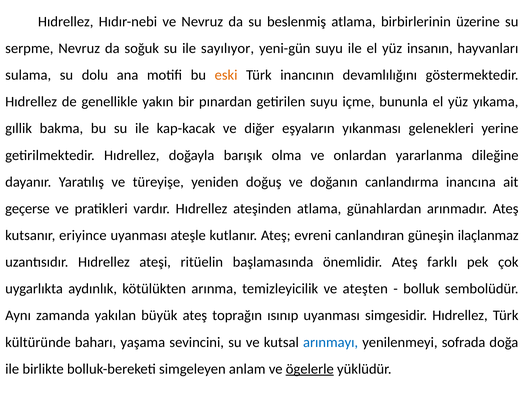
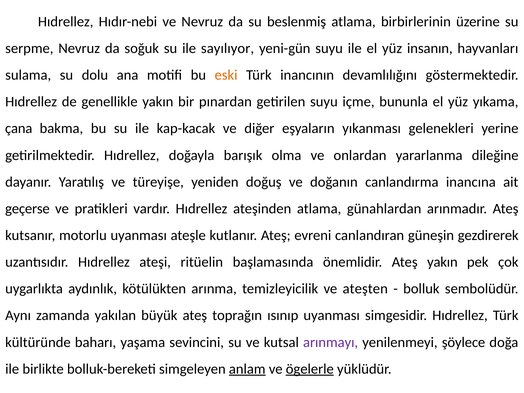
gıllik: gıllik -> çana (19, 128)
eriyince: eriyince -> motorlu (83, 235)
ilaçlanmaz: ilaçlanmaz -> gezdirerek (488, 235)
Ateş farklı: farklı -> yakın (442, 262)
arınmayı colour: blue -> purple (331, 342)
sofrada: sofrada -> şöylece (464, 342)
anlam underline: none -> present (247, 369)
